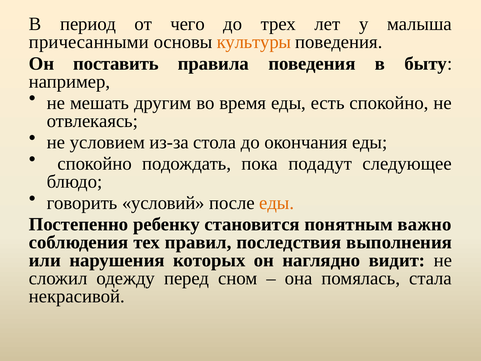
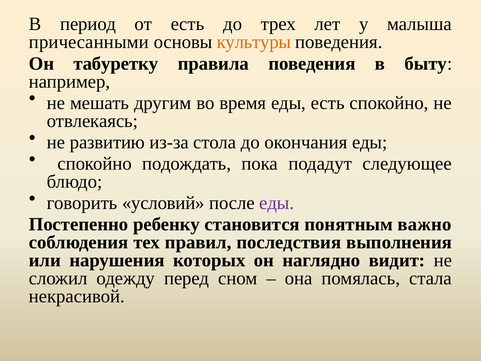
от чего: чего -> есть (188, 24)
поставить: поставить -> табуретку (116, 63)
условием: условием -> развитию (107, 142)
еды colour: orange -> purple (277, 203)
